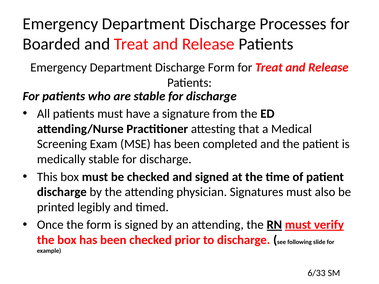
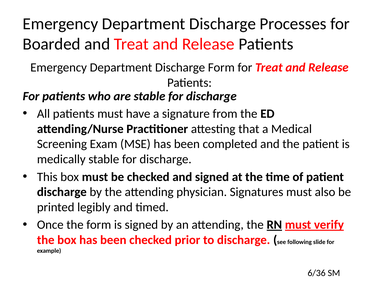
6/33: 6/33 -> 6/36 (317, 273)
